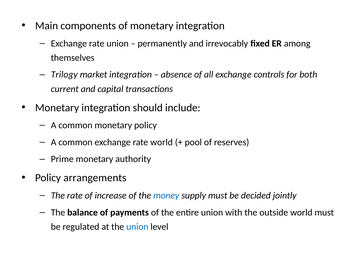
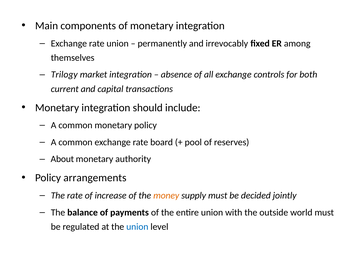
rate world: world -> board (162, 142)
Prime: Prime -> About (62, 159)
money colour: blue -> orange (166, 195)
